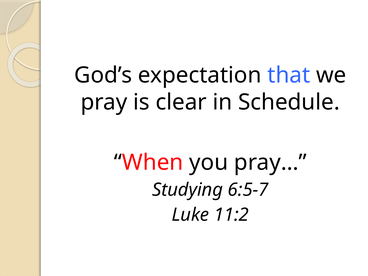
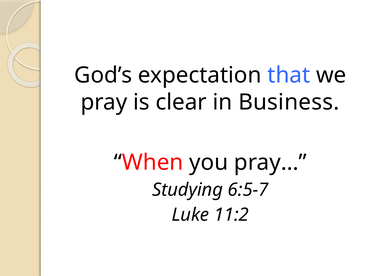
Schedule: Schedule -> Business (289, 102)
